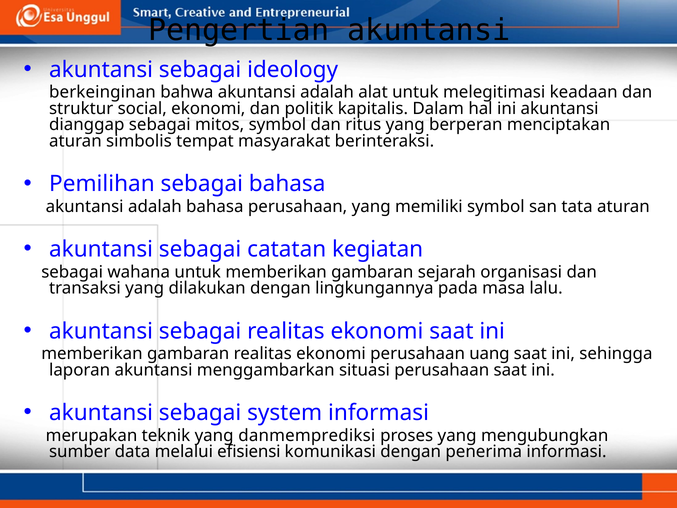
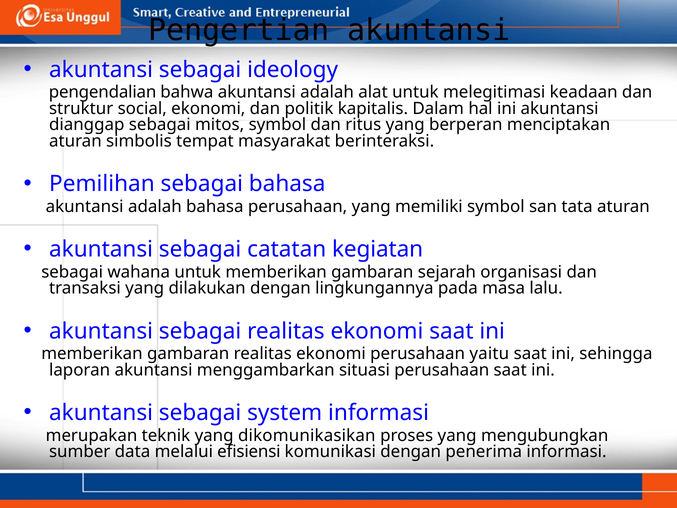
berkeinginan: berkeinginan -> pengendalian (103, 92)
uang: uang -> yaitu (489, 354)
danmemprediksi: danmemprediksi -> dikomunikasikan (307, 435)
